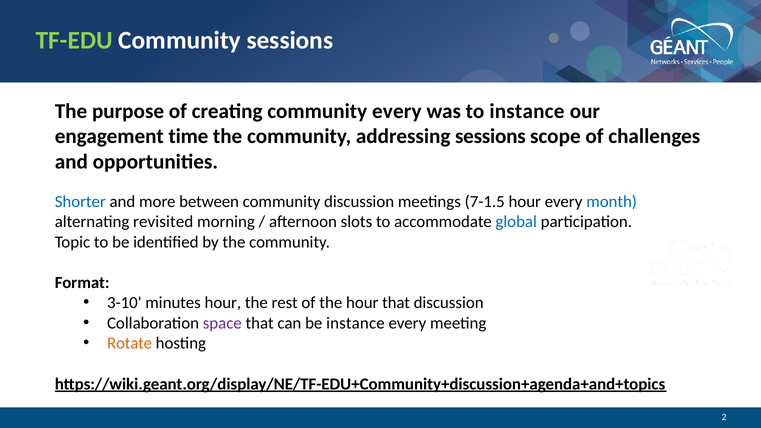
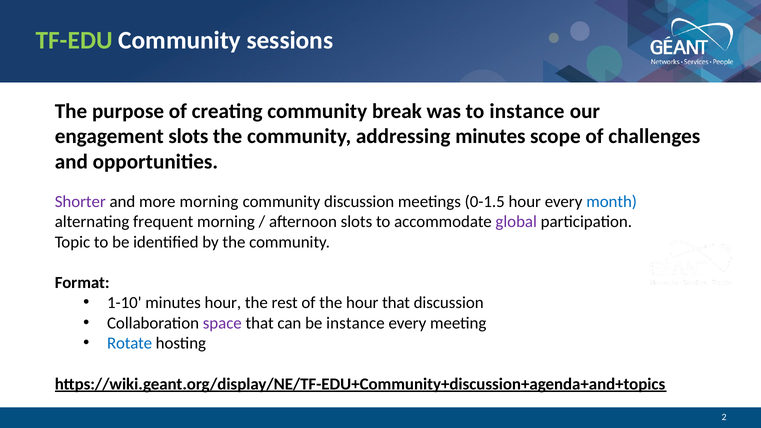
community every: every -> break (397, 111)
engagement time: time -> slots (188, 136)
addressing sessions: sessions -> minutes (490, 136)
Shorter colour: blue -> purple (80, 201)
more between: between -> morning (209, 201)
7-1.5: 7-1.5 -> 0-1.5 (485, 201)
revisited: revisited -> frequent (163, 222)
global colour: blue -> purple (516, 222)
3-10: 3-10 -> 1-10 (124, 303)
Rotate colour: orange -> blue (130, 343)
